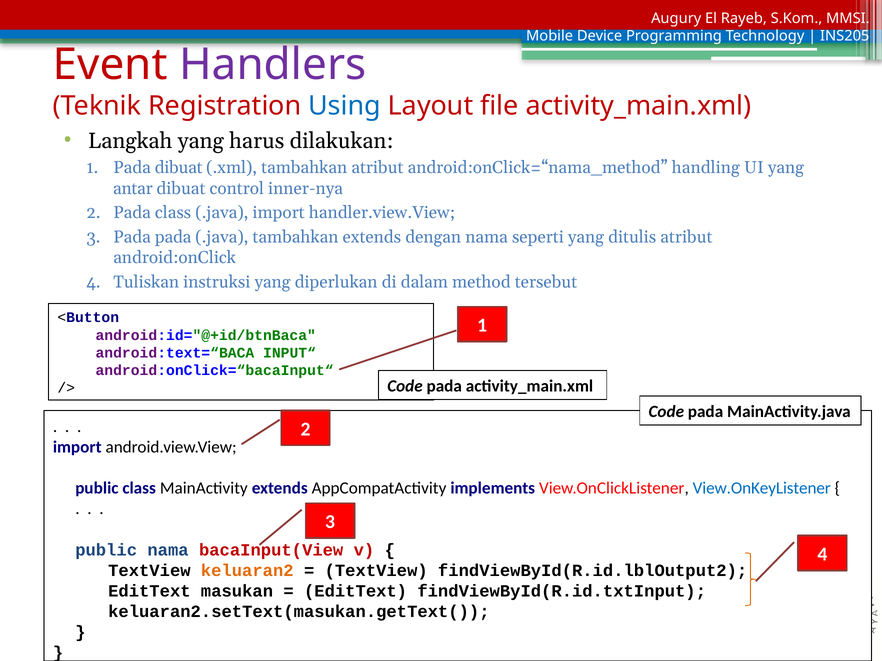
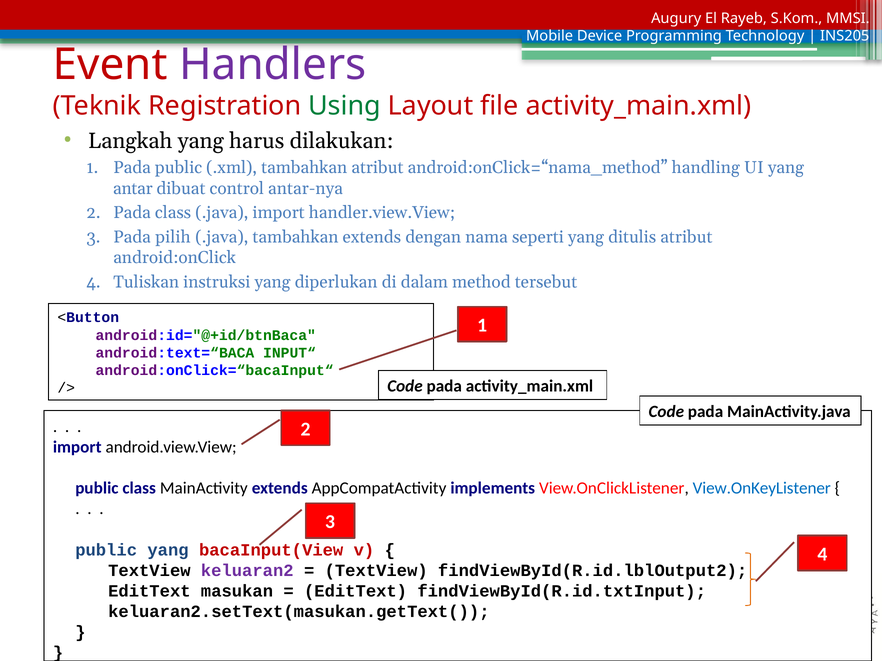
Using colour: blue -> green (345, 106)
Pada dibuat: dibuat -> public (179, 168)
inner-nya: inner-nya -> antar-nya (305, 189)
Pada pada: pada -> pilih (173, 237)
public nama: nama -> yang (168, 550)
keluaran2 colour: orange -> purple (247, 571)
